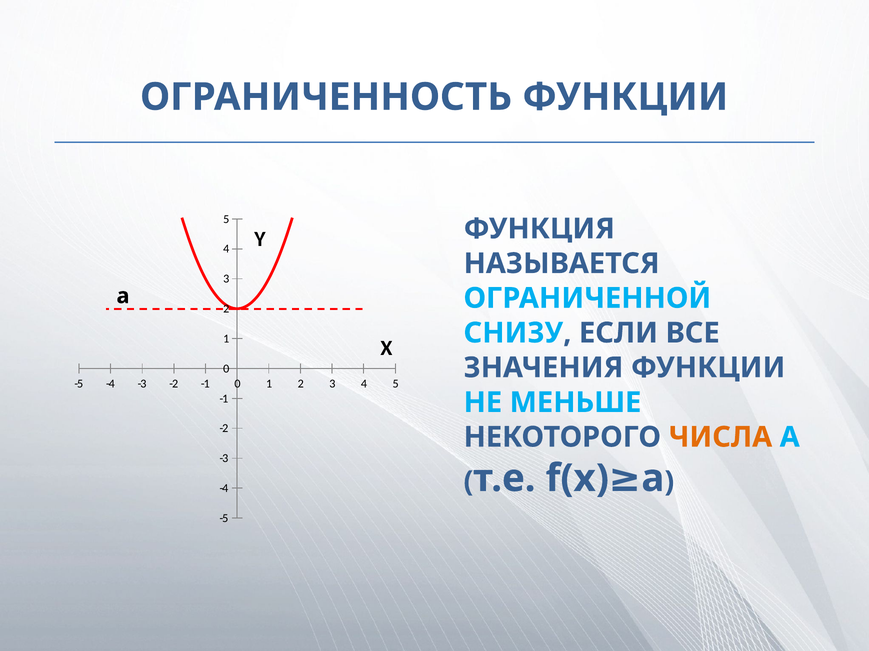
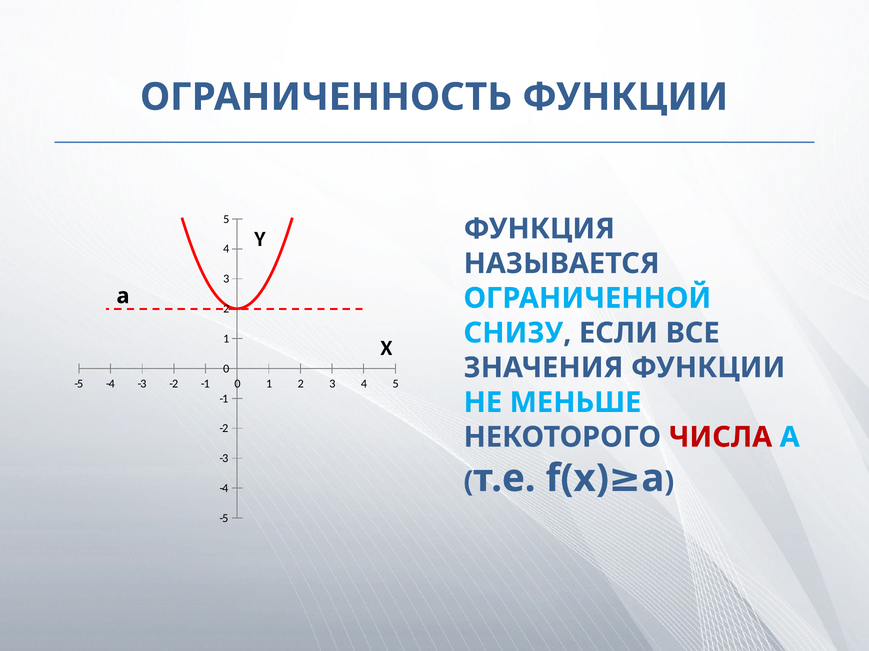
ЧИСЛА colour: orange -> red (720, 438)
